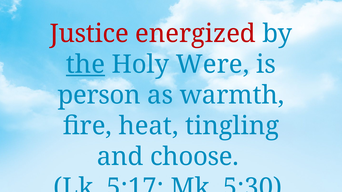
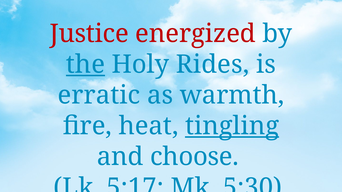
Were: Were -> Rides (213, 65)
person: person -> erratic (99, 95)
tingling underline: none -> present (232, 126)
